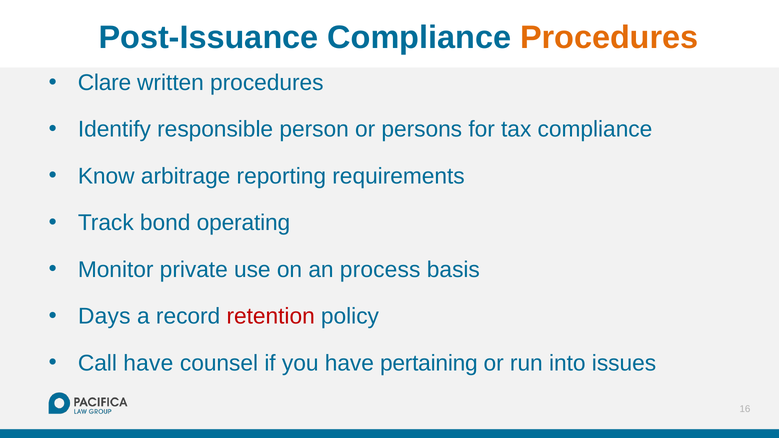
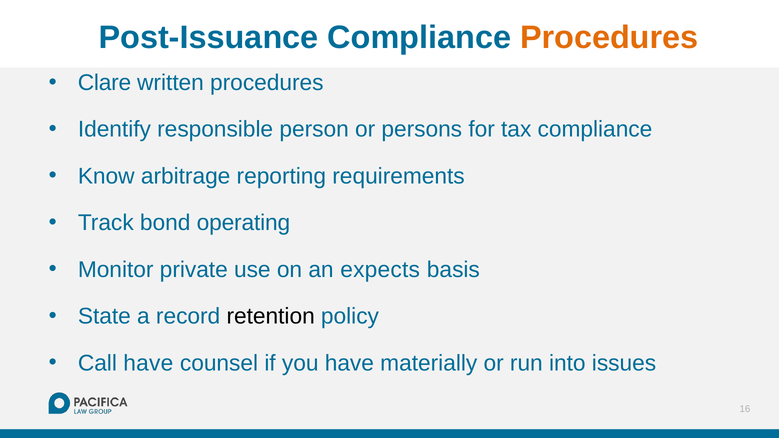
process: process -> expects (380, 270)
Days: Days -> State (104, 316)
retention colour: red -> black (271, 316)
pertaining: pertaining -> materially (429, 363)
